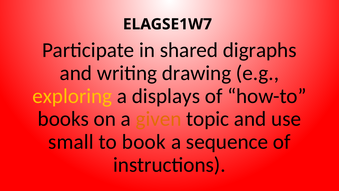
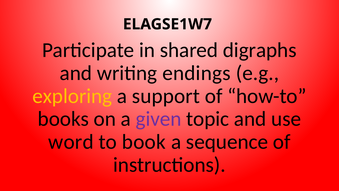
drawing: drawing -> endings (196, 73)
displays: displays -> support (166, 96)
given colour: orange -> purple (159, 119)
small: small -> word (71, 142)
